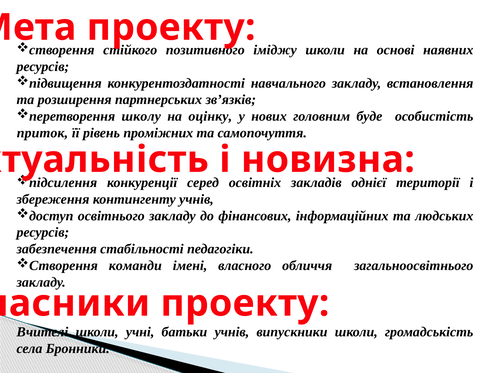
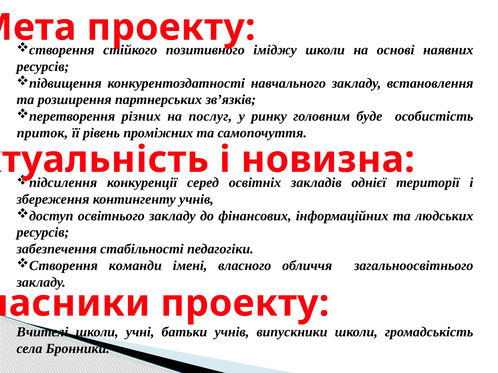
школу: школу -> різних (141, 116)
оцінку: оцінку -> послуг (210, 116)
нових: нових -> ринку (269, 116)
